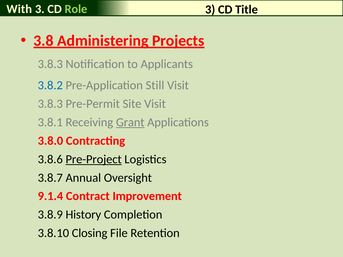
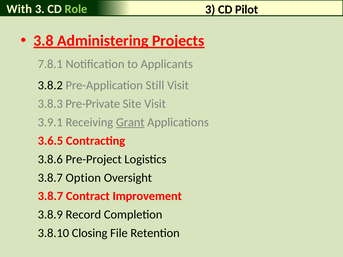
Title: Title -> Pilot (247, 9)
3.8.3: 3.8.3 -> 7.8.1 (50, 64)
3.8.2 colour: blue -> black (50, 85)
Pre-Permit: Pre-Permit -> Pre-Private (93, 104)
3.8.1: 3.8.1 -> 3.9.1 (50, 122)
3.8.0: 3.8.0 -> 3.6.5 (50, 141)
Pre-Project underline: present -> none (94, 159)
Annual: Annual -> Option (83, 178)
9.1.4: 9.1.4 -> 3.8.7 (50, 196)
History: History -> Record (83, 215)
